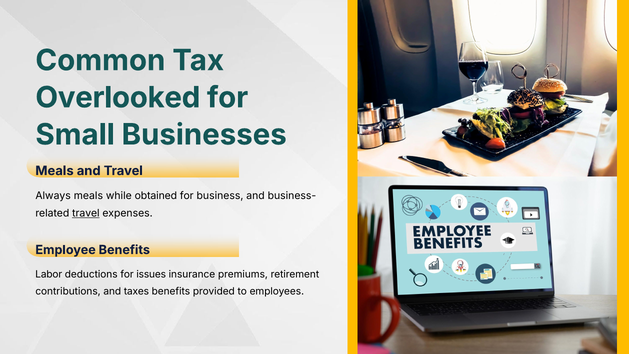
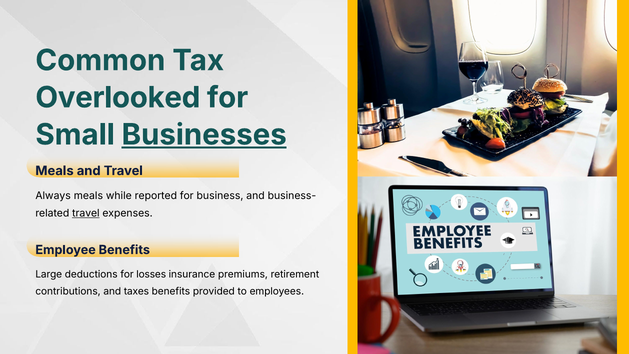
Businesses underline: none -> present (204, 135)
obtained: obtained -> reported (156, 196)
Labor: Labor -> Large (49, 274)
issues: issues -> losses (151, 274)
